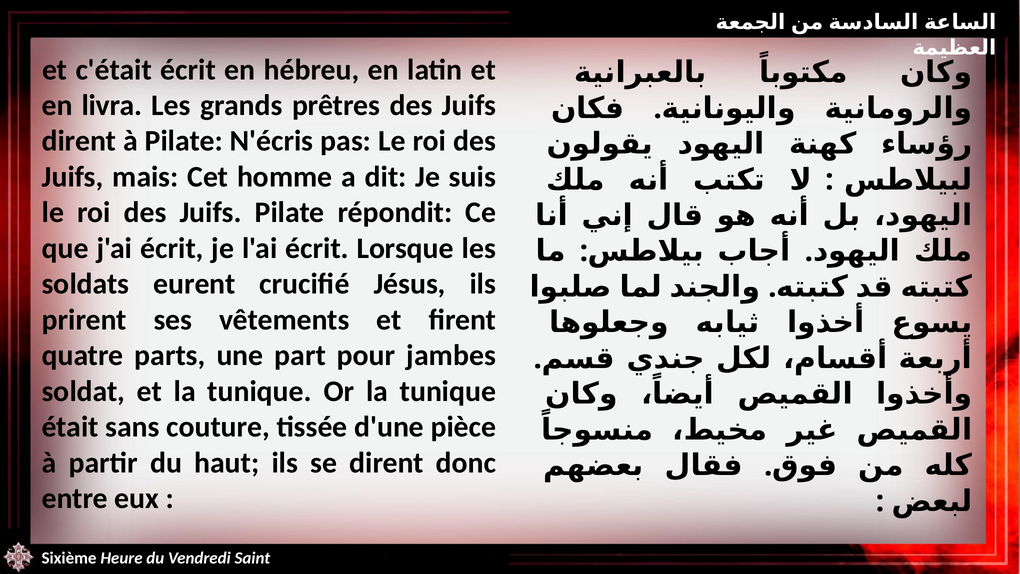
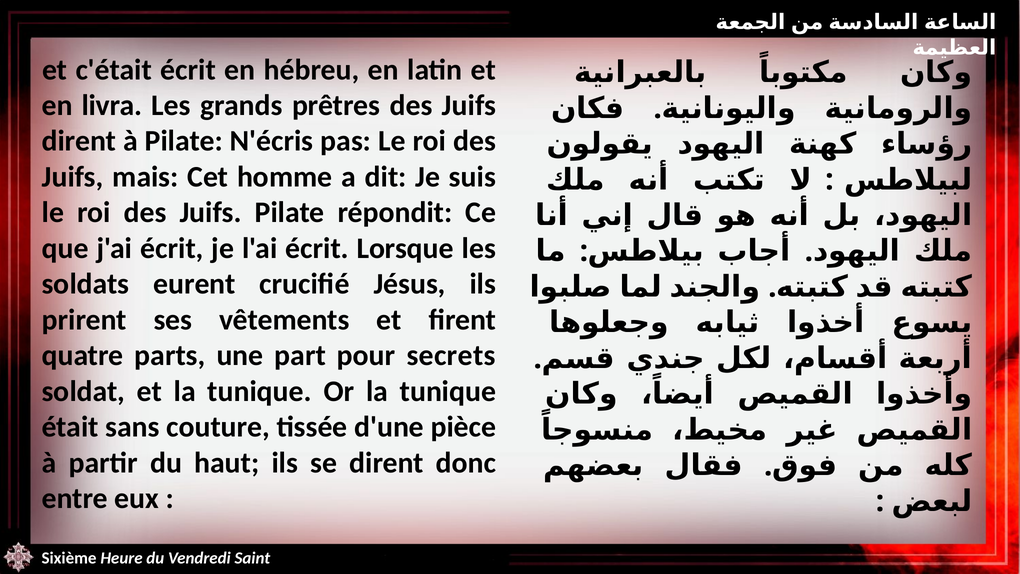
jambes: jambes -> secrets (451, 355)
